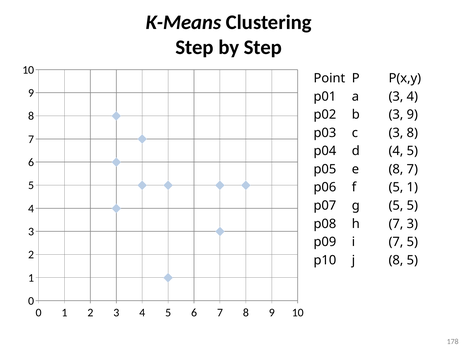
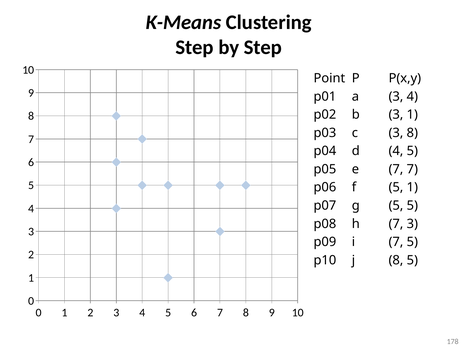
3 9: 9 -> 1 (412, 115)
e 8: 8 -> 7 (396, 169)
